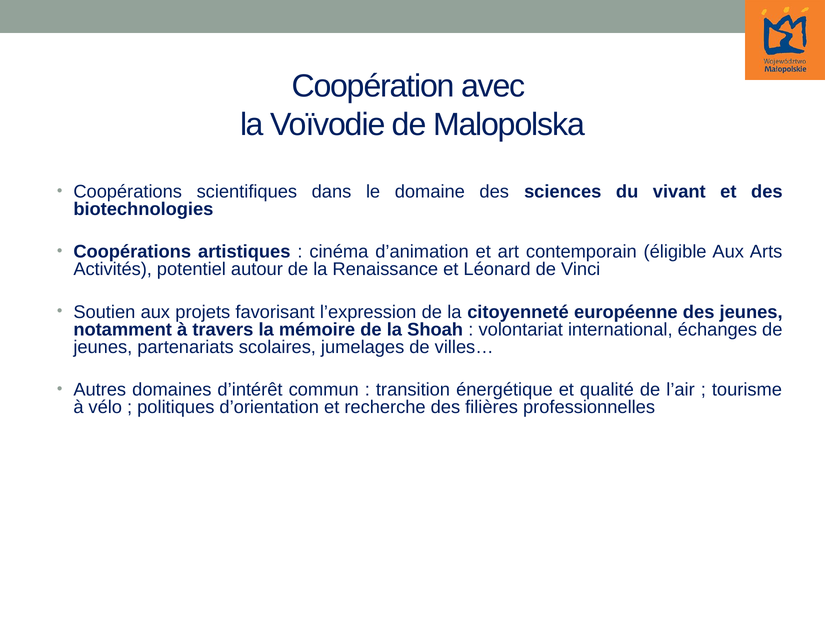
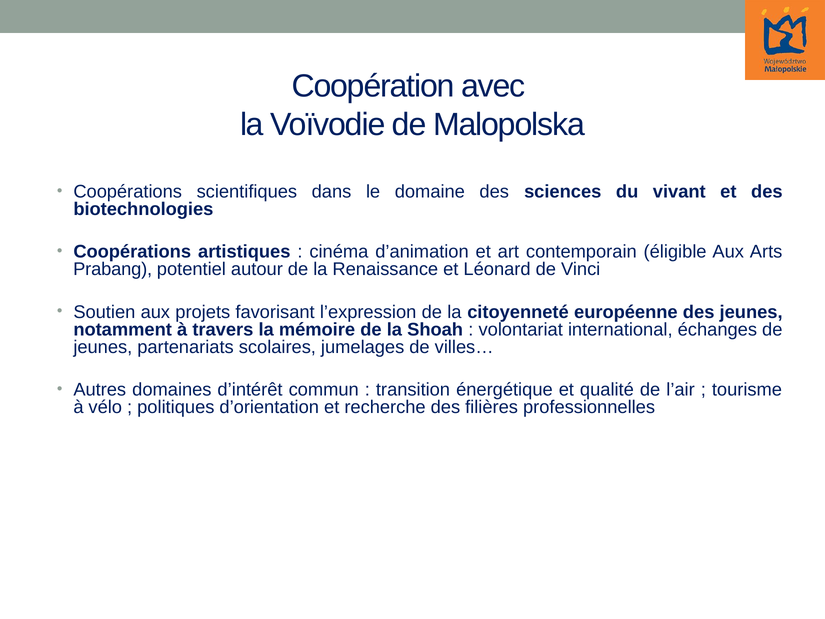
Activités: Activités -> Prabang (113, 269)
